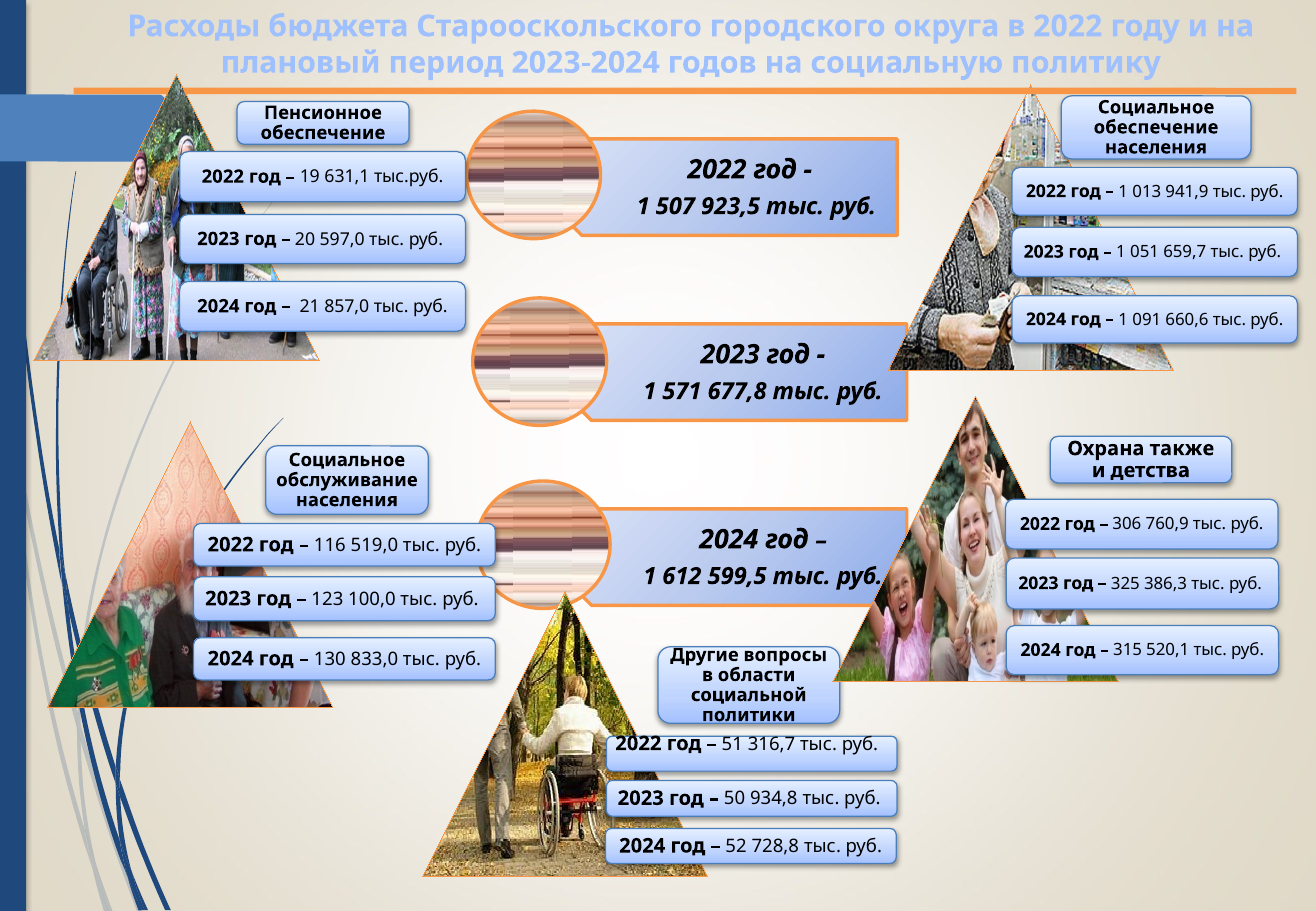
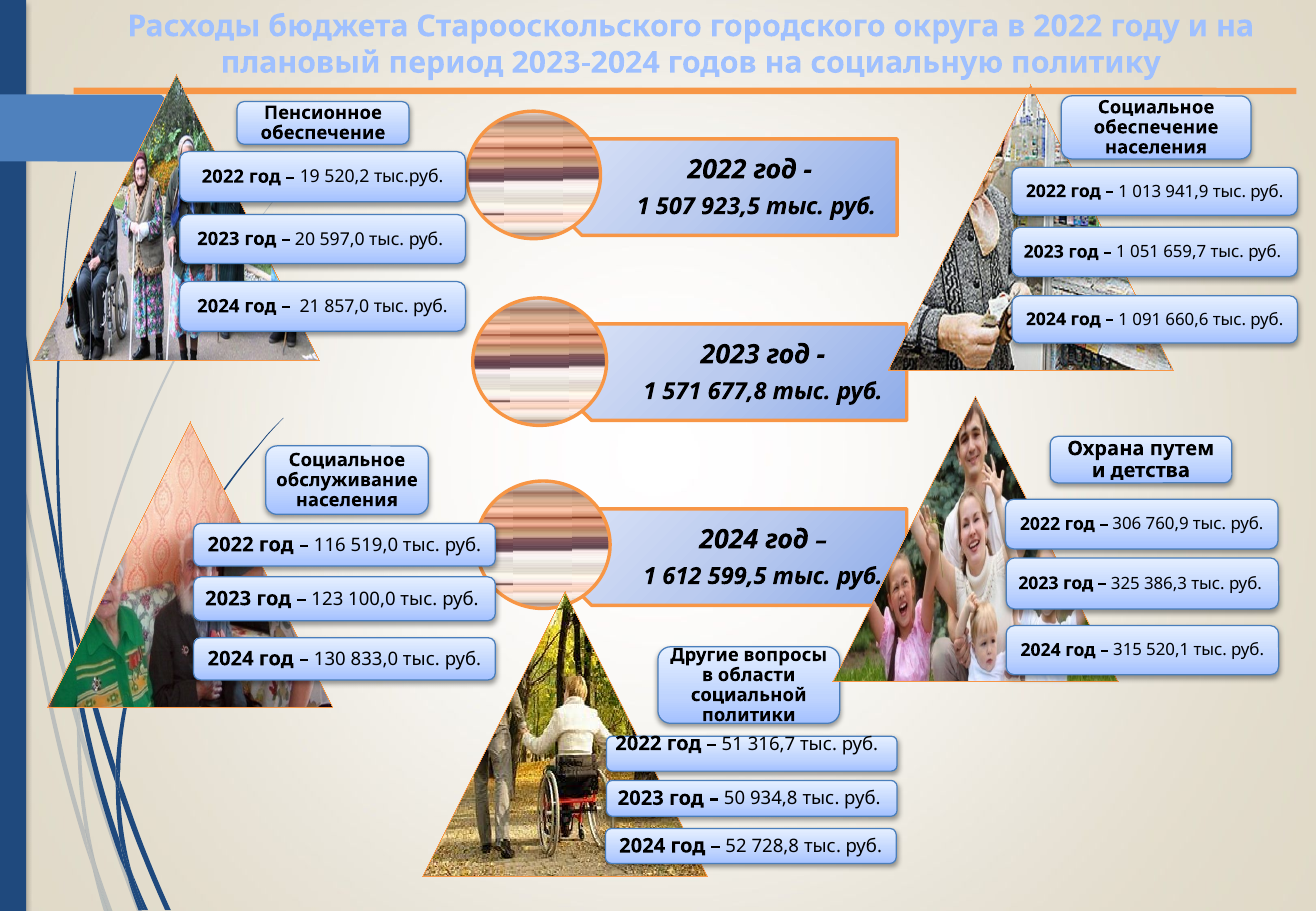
631,1: 631,1 -> 520,2 (347, 177)
также: также -> путем (1182, 449)
